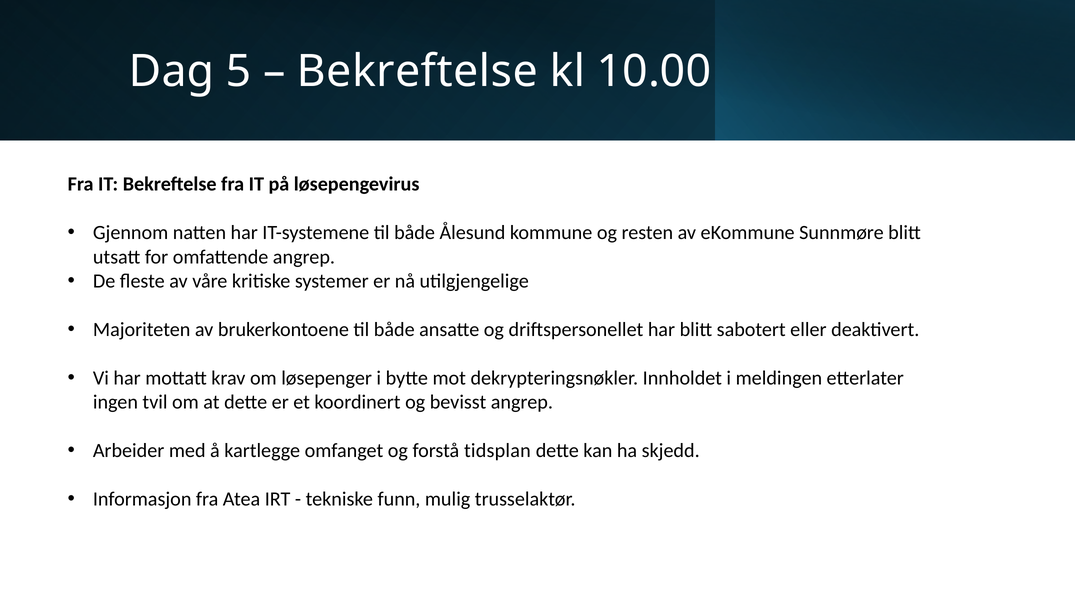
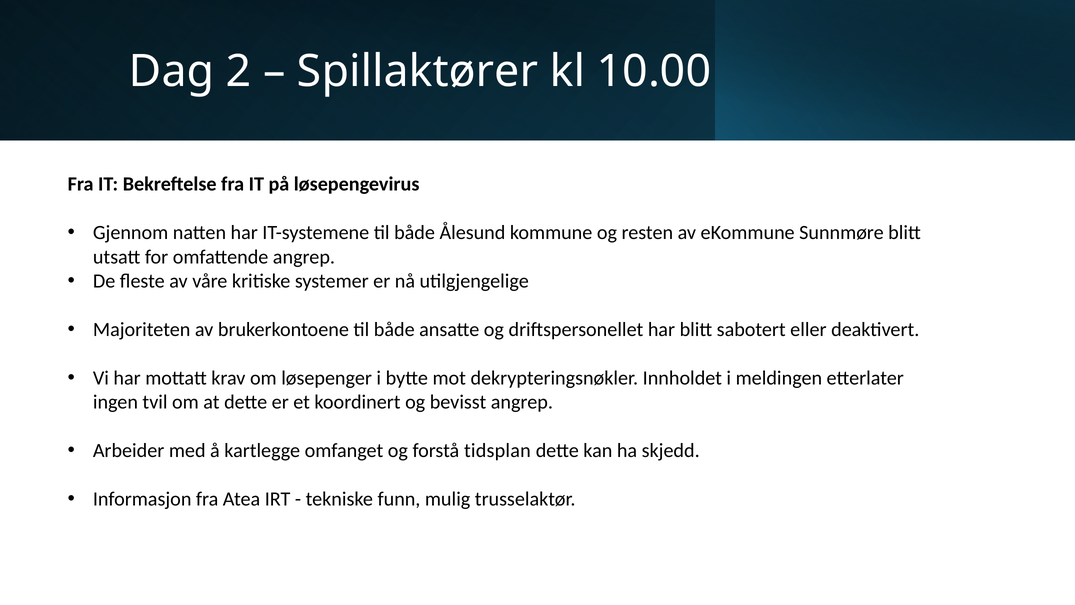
5: 5 -> 2 (239, 71)
Bekreftelse: Bekreftelse -> Spillaktører (418, 71)
